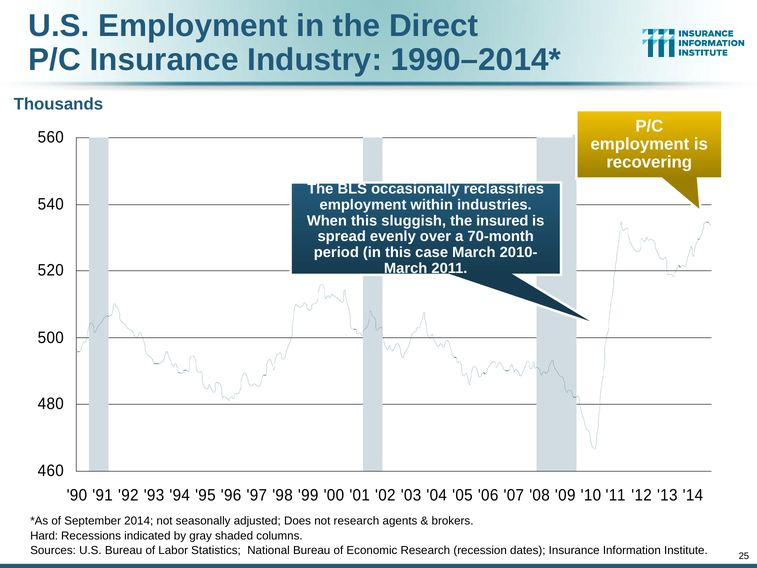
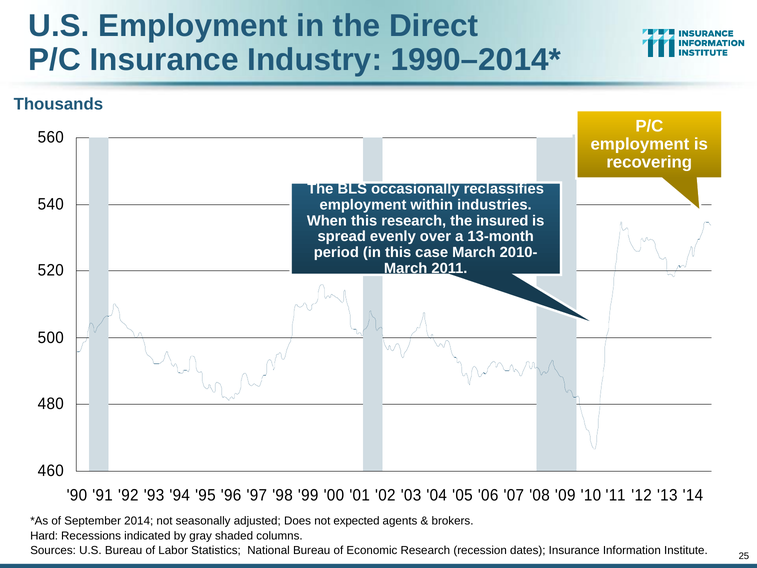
this sluggish: sluggish -> research (414, 221)
70-month: 70-month -> 13-month (501, 236)
not research: research -> expected (357, 521)
